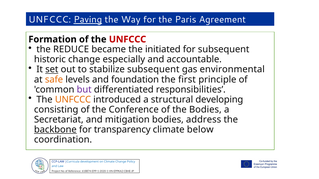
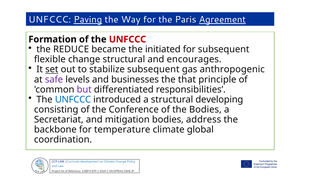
Agreement underline: none -> present (222, 20)
historic: historic -> flexible (50, 60)
change especially: especially -> structural (124, 60)
accountable: accountable -> encourages (194, 60)
environmental: environmental -> anthropogenic (232, 70)
safe colour: orange -> purple (54, 80)
foundation: foundation -> businesses (135, 80)
first: first -> that (187, 80)
UNFCCC colour: orange -> blue (73, 100)
backbone underline: present -> none (55, 130)
transparency: transparency -> temperature (122, 130)
below: below -> global (200, 130)
